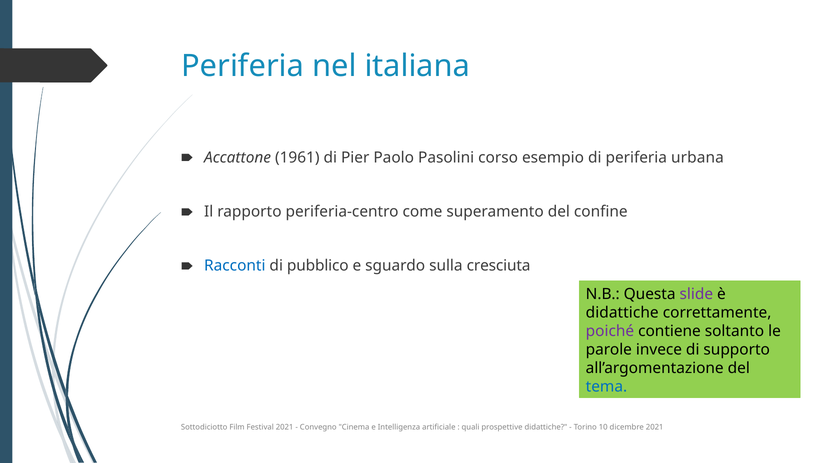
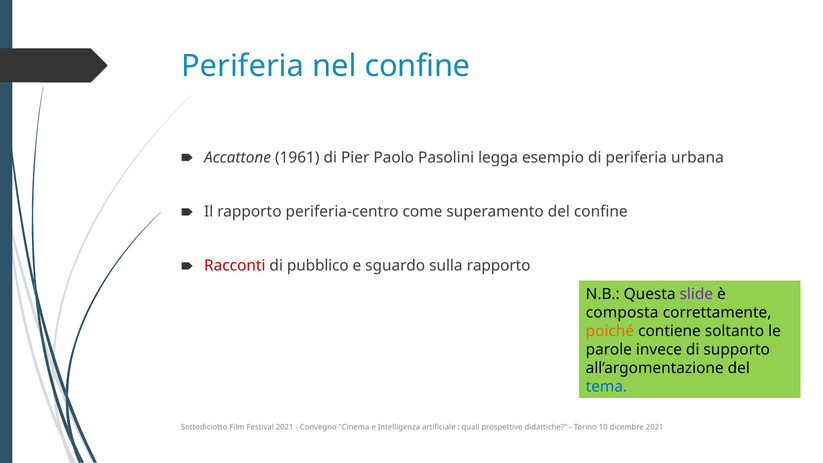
nel italiana: italiana -> confine (417, 66)
corso: corso -> legga (498, 157)
Racconti colour: blue -> red (235, 266)
sulla cresciuta: cresciuta -> rapporto (499, 266)
didattiche: didattiche -> composta (622, 313)
poiché colour: purple -> orange (610, 331)
